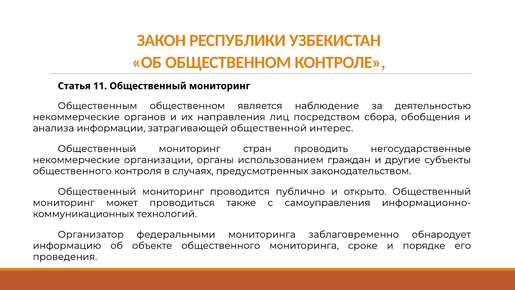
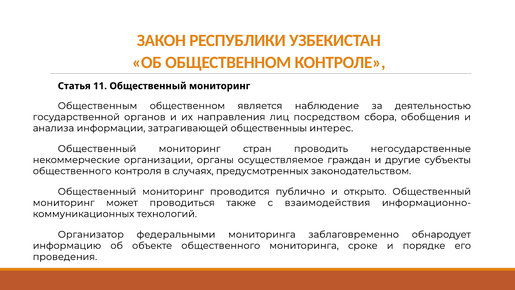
некоммерческие: некоммерческие -> государственной (76, 117)
общественной: общественной -> общественныы (269, 128)
использованием: использованием -> осуществляемое (281, 160)
самоуправления: самоуправления -> взаимодействия (327, 203)
